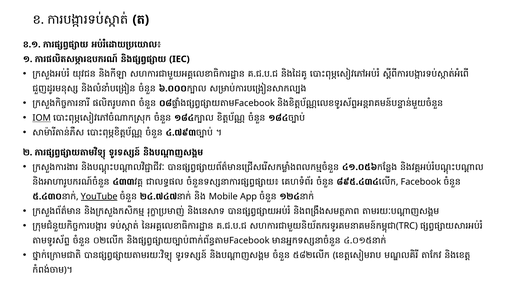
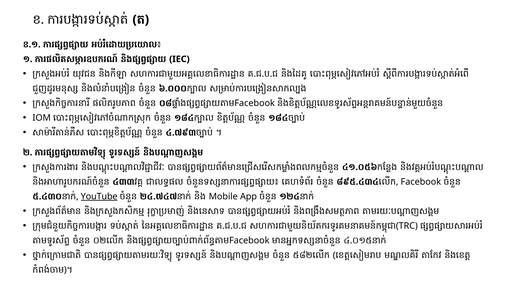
IOM underline: present -> none (42, 118)
